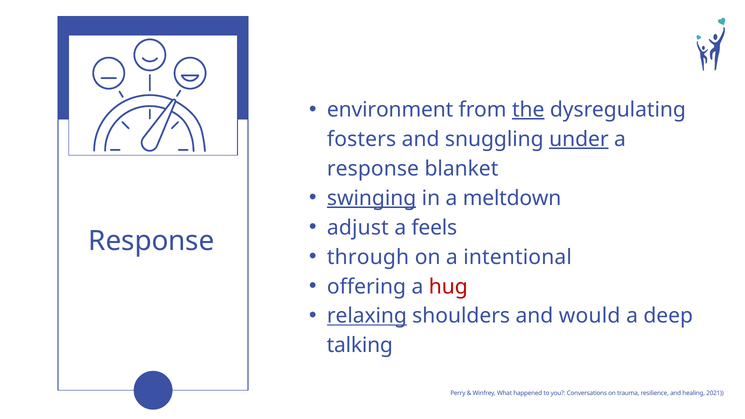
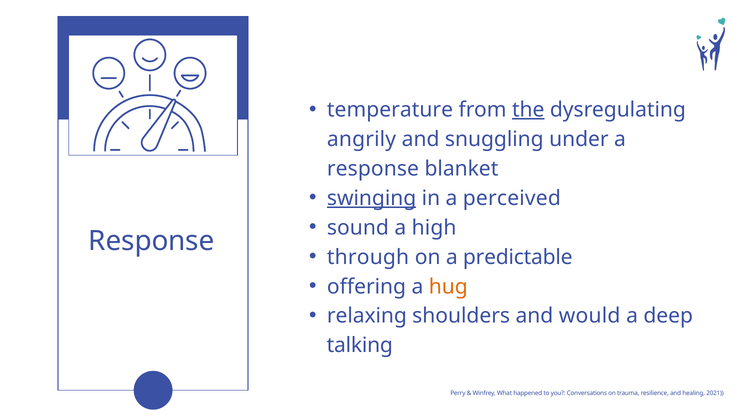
environment: environment -> temperature (390, 110)
fosters: fosters -> angrily (362, 139)
under underline: present -> none (579, 139)
meltdown: meltdown -> perceived (512, 198)
adjust: adjust -> sound (358, 228)
feels: feels -> high (434, 228)
intentional: intentional -> predictable (518, 257)
hug colour: red -> orange (448, 287)
relaxing underline: present -> none (367, 316)
